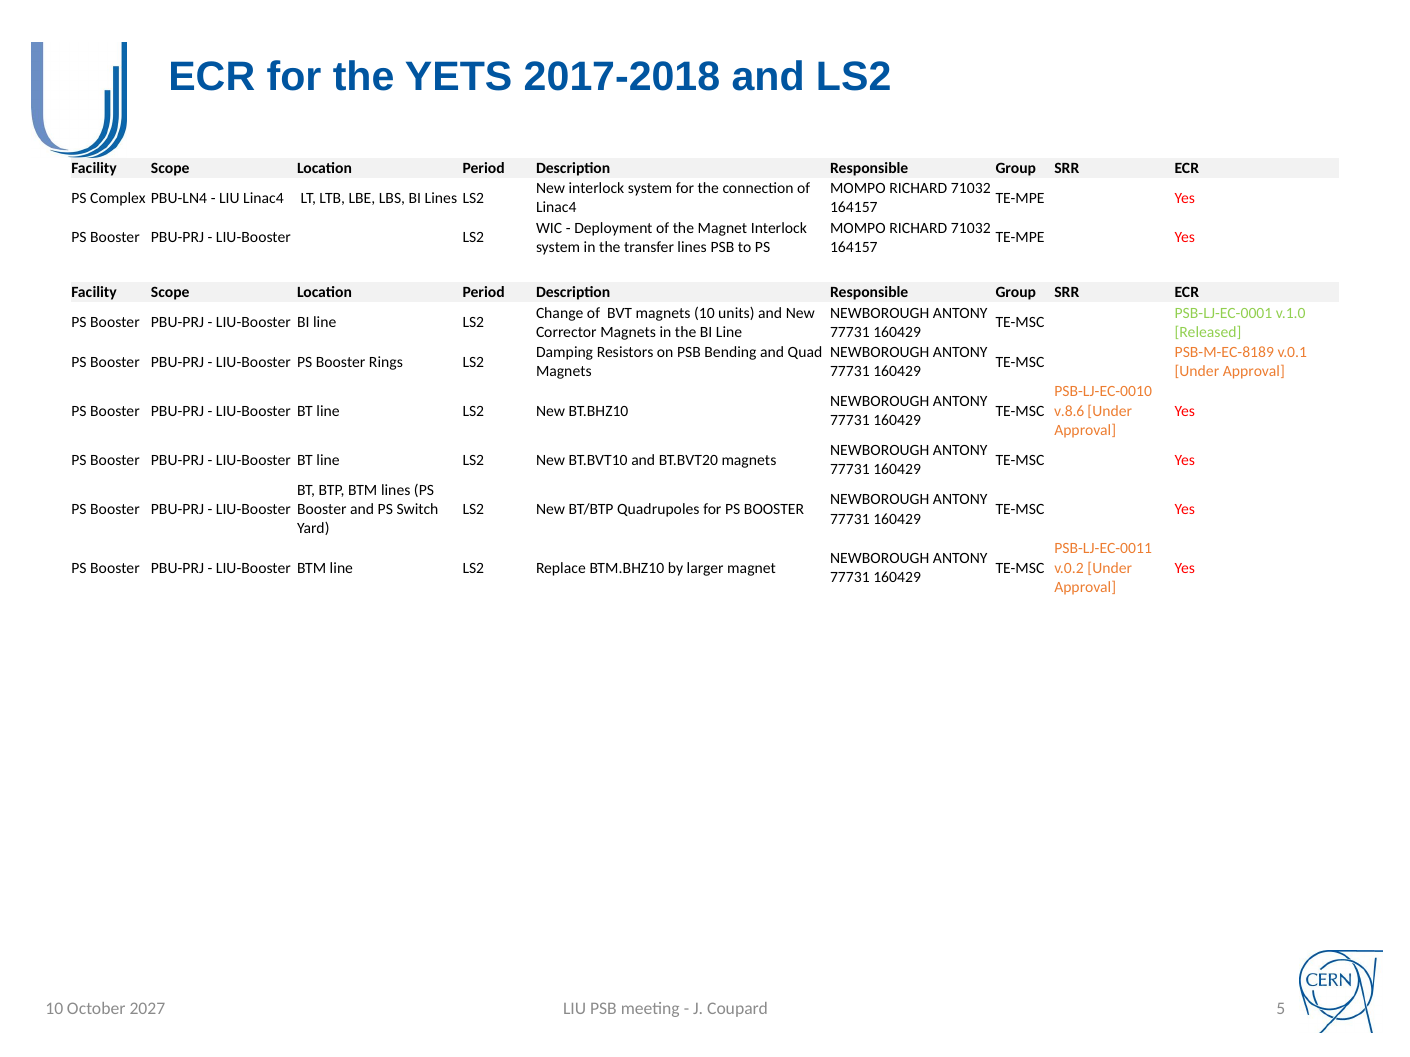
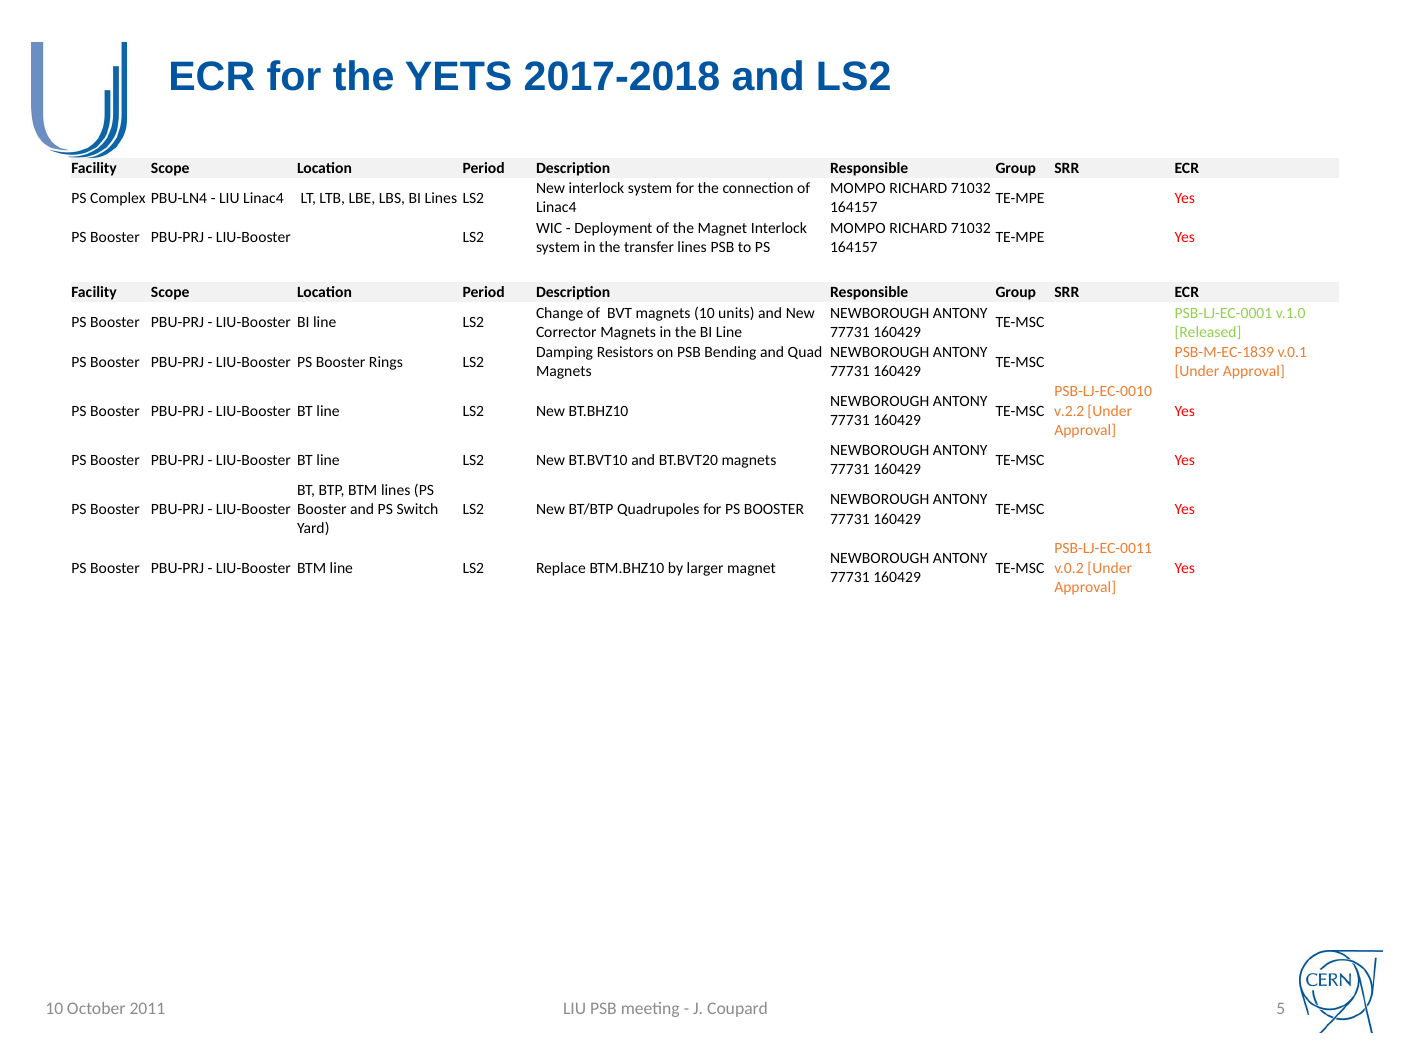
PSB-M-EC-8189: PSB-M-EC-8189 -> PSB-M-EC-1839 (1224, 353)
v.8.6: v.8.6 -> v.2.2 (1069, 411)
2027: 2027 -> 2011 (147, 1009)
